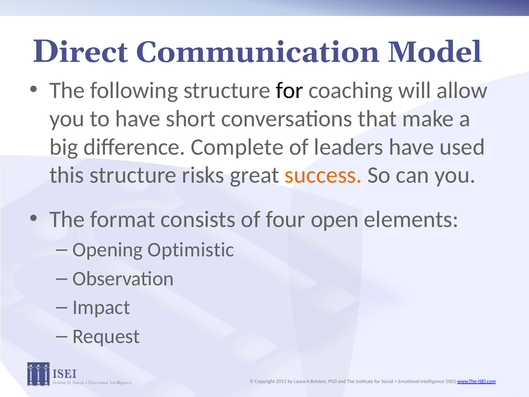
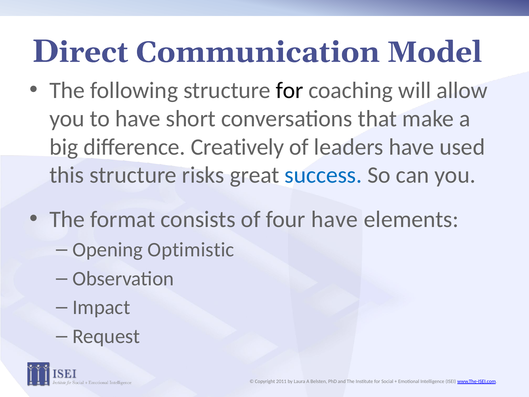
Complete: Complete -> Creatively (237, 147)
success colour: orange -> blue (323, 175)
four open: open -> have (335, 219)
